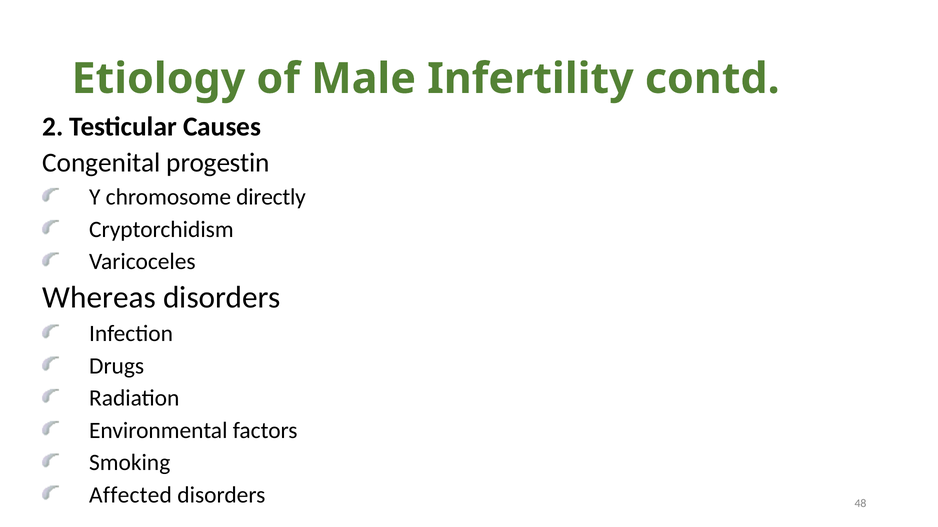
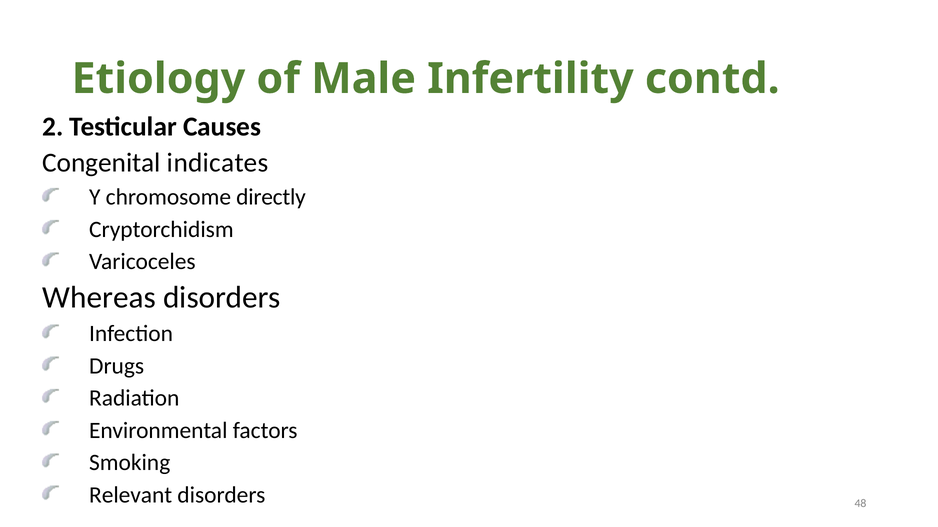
progestin: progestin -> indicates (218, 163)
Affected: Affected -> Relevant (131, 495)
